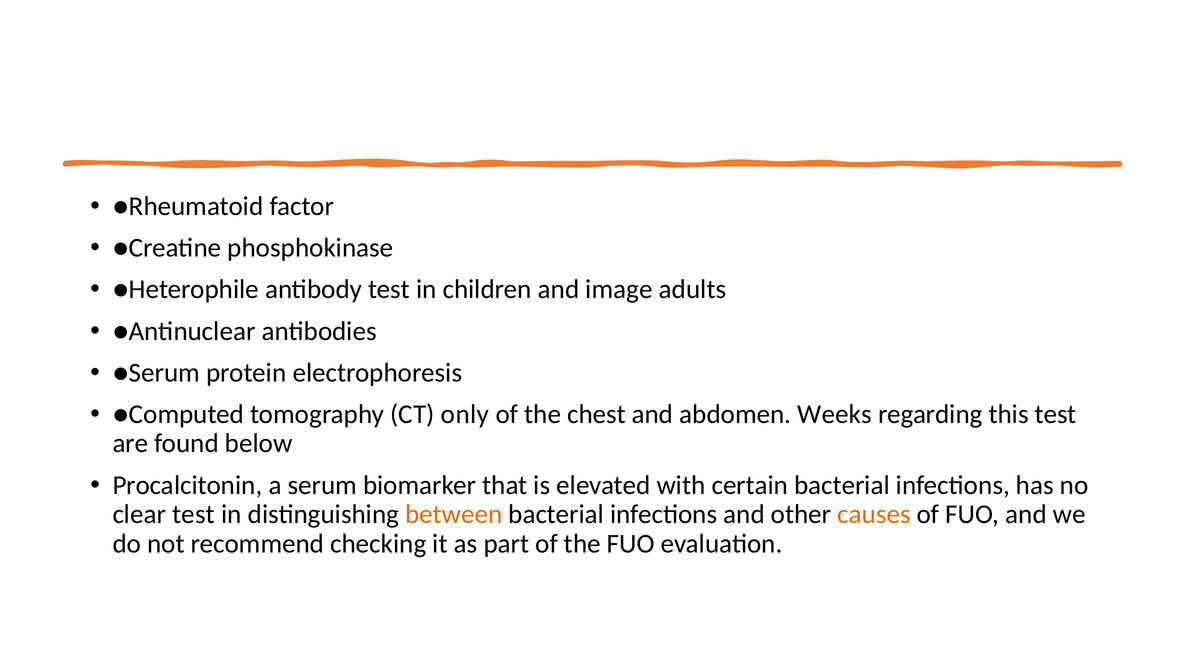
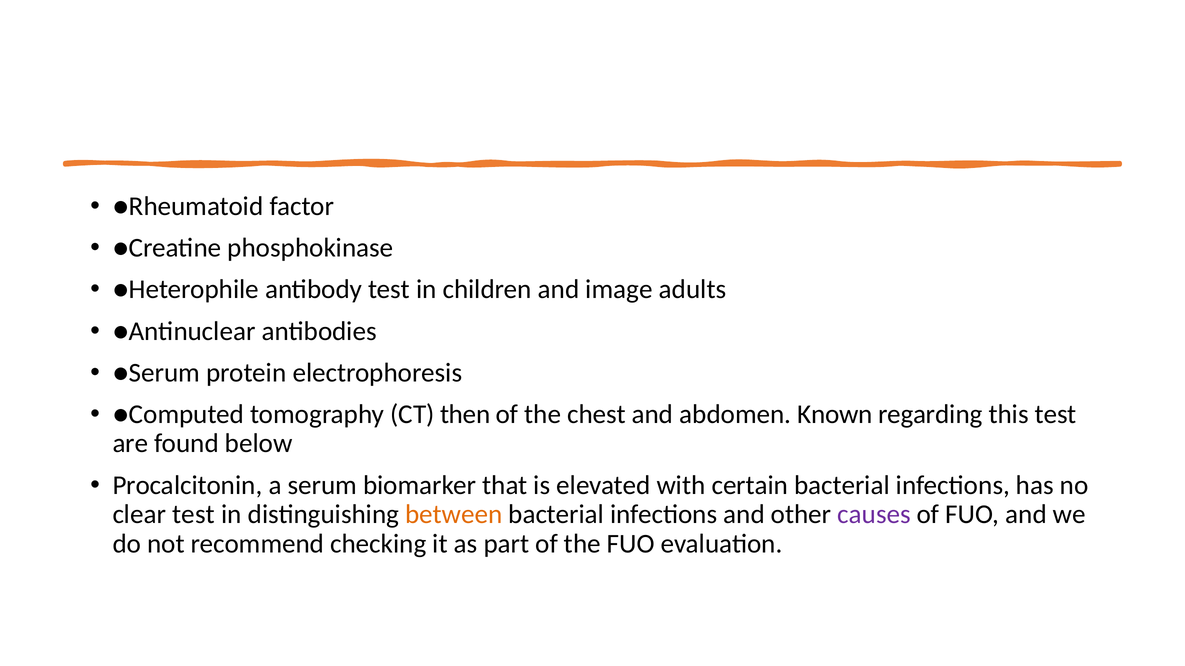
only: only -> then (465, 415)
Weeks: Weeks -> Known (835, 415)
causes colour: orange -> purple (874, 515)
